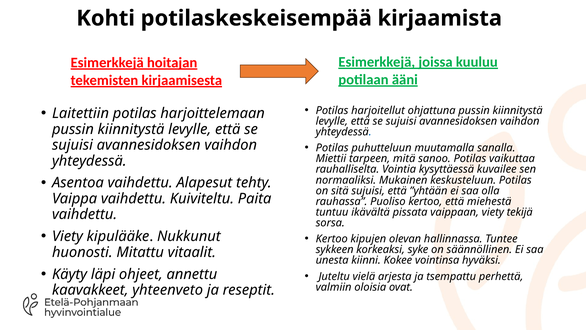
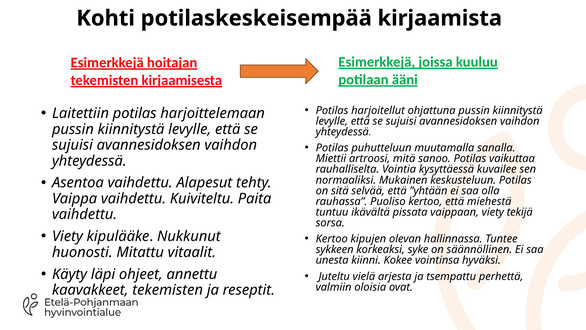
tarpeen: tarpeen -> artroosi (370, 158)
sitä sujuisi: sujuisi -> selvää (368, 191)
kaavakkeet yhteenveto: yhteenveto -> tekemisten (168, 290)
